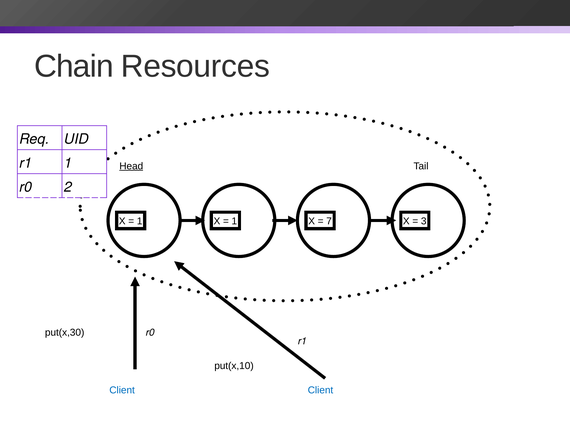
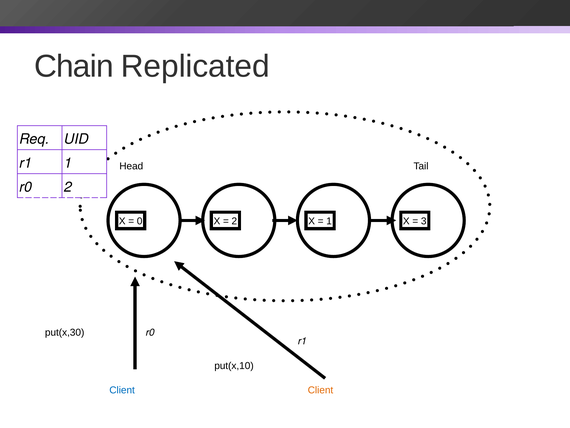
Resources: Resources -> Replicated (195, 66)
Head underline: present -> none (131, 166)
1: 1 -> 0 (140, 221)
1: 1 -> 2 (234, 221)
7: 7 -> 1 (329, 221)
Client colour: blue -> orange (320, 390)
